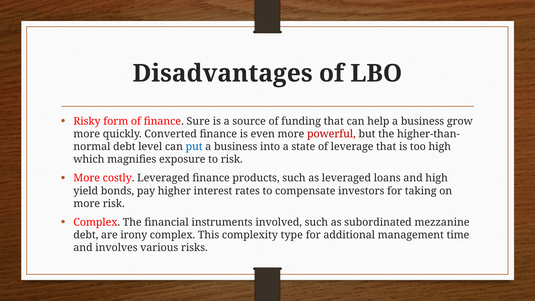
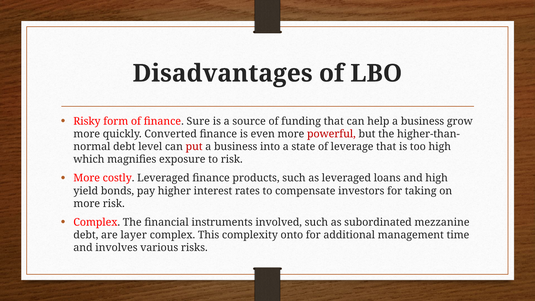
put colour: blue -> red (194, 147)
irony: irony -> layer (134, 235)
type: type -> onto (292, 235)
